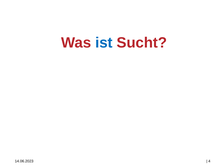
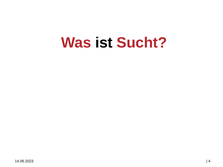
ist colour: blue -> black (104, 43)
